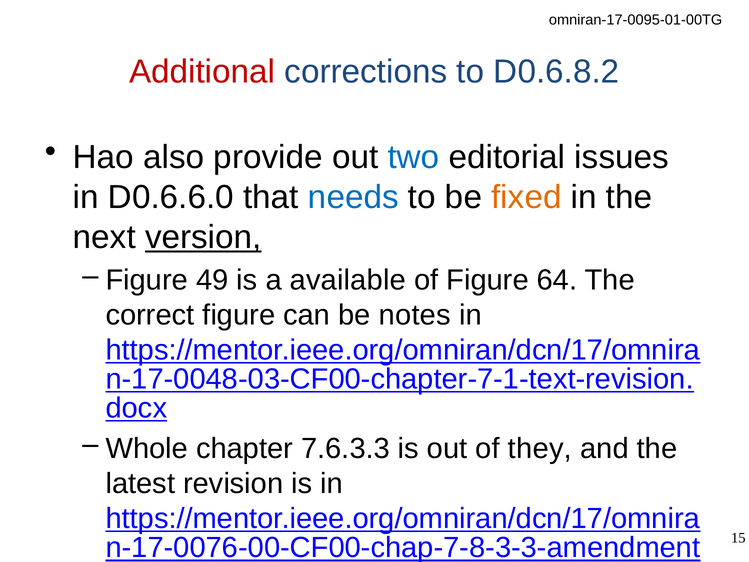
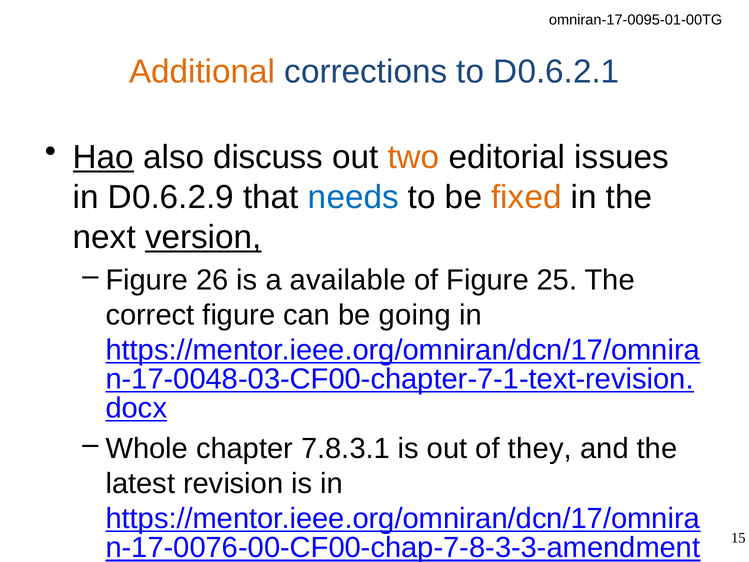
Additional colour: red -> orange (202, 72)
D0.6.8.2: D0.6.8.2 -> D0.6.2.1 (556, 72)
Hao underline: none -> present (103, 157)
provide: provide -> discuss (268, 157)
two colour: blue -> orange (413, 157)
D0.6.6.0: D0.6.6.0 -> D0.6.2.9 (171, 197)
49: 49 -> 26 (212, 280)
64: 64 -> 25 (557, 280)
notes: notes -> going (415, 315)
7.6.3.3: 7.6.3.3 -> 7.8.3.1 (346, 449)
